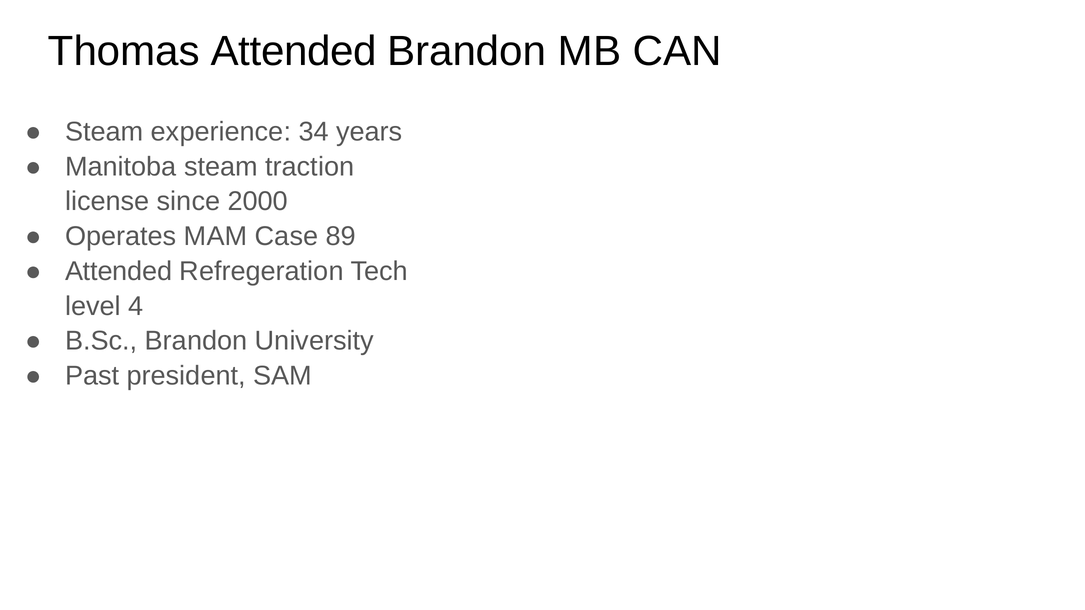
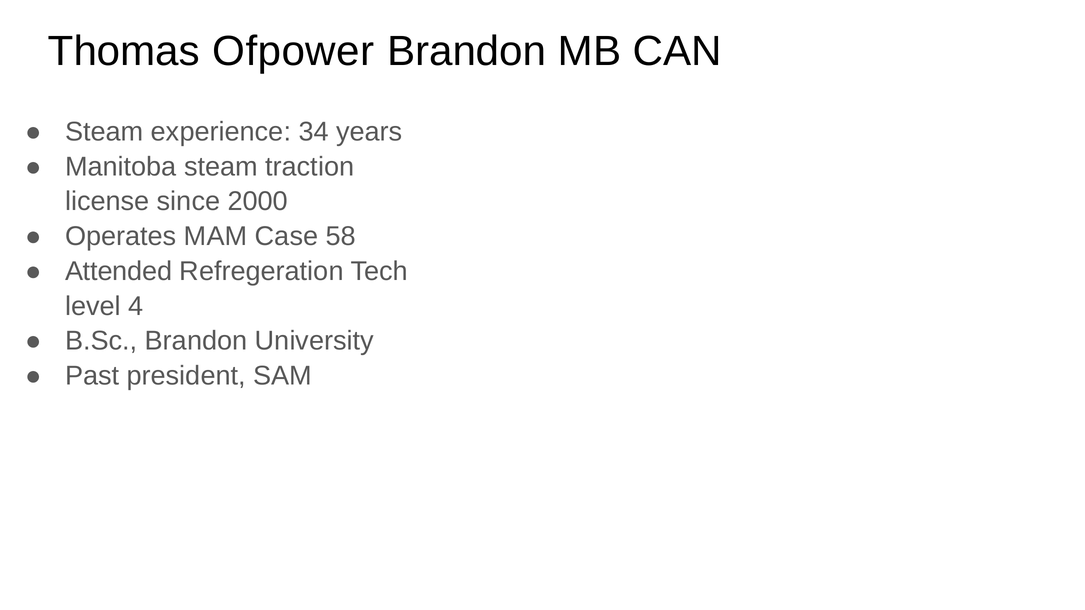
Thomas Attended: Attended -> Ofpower (293, 51)
89: 89 -> 58 (341, 236)
